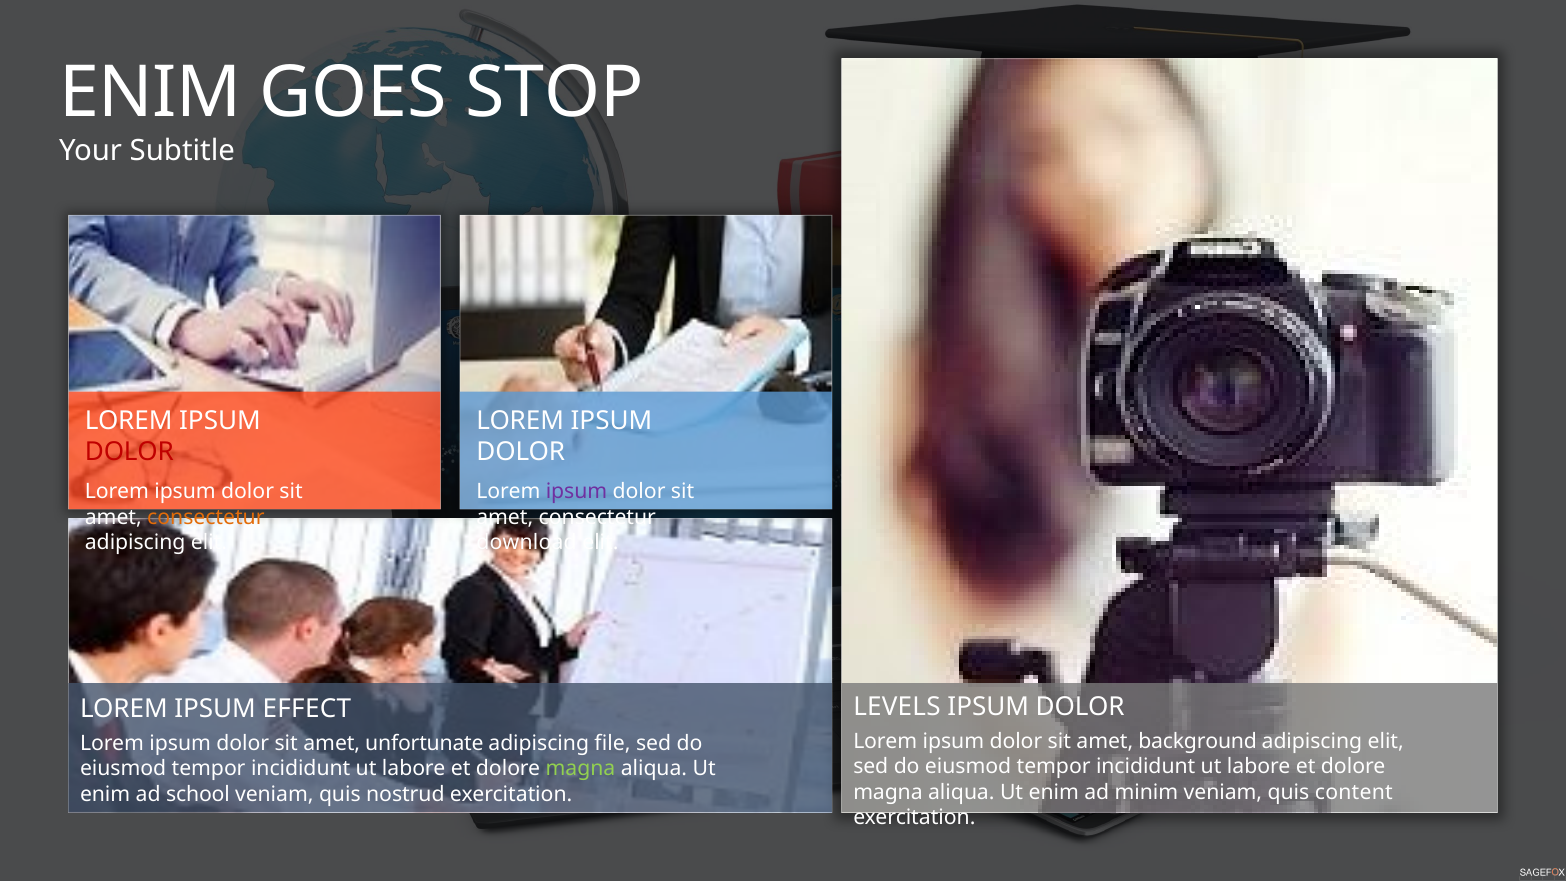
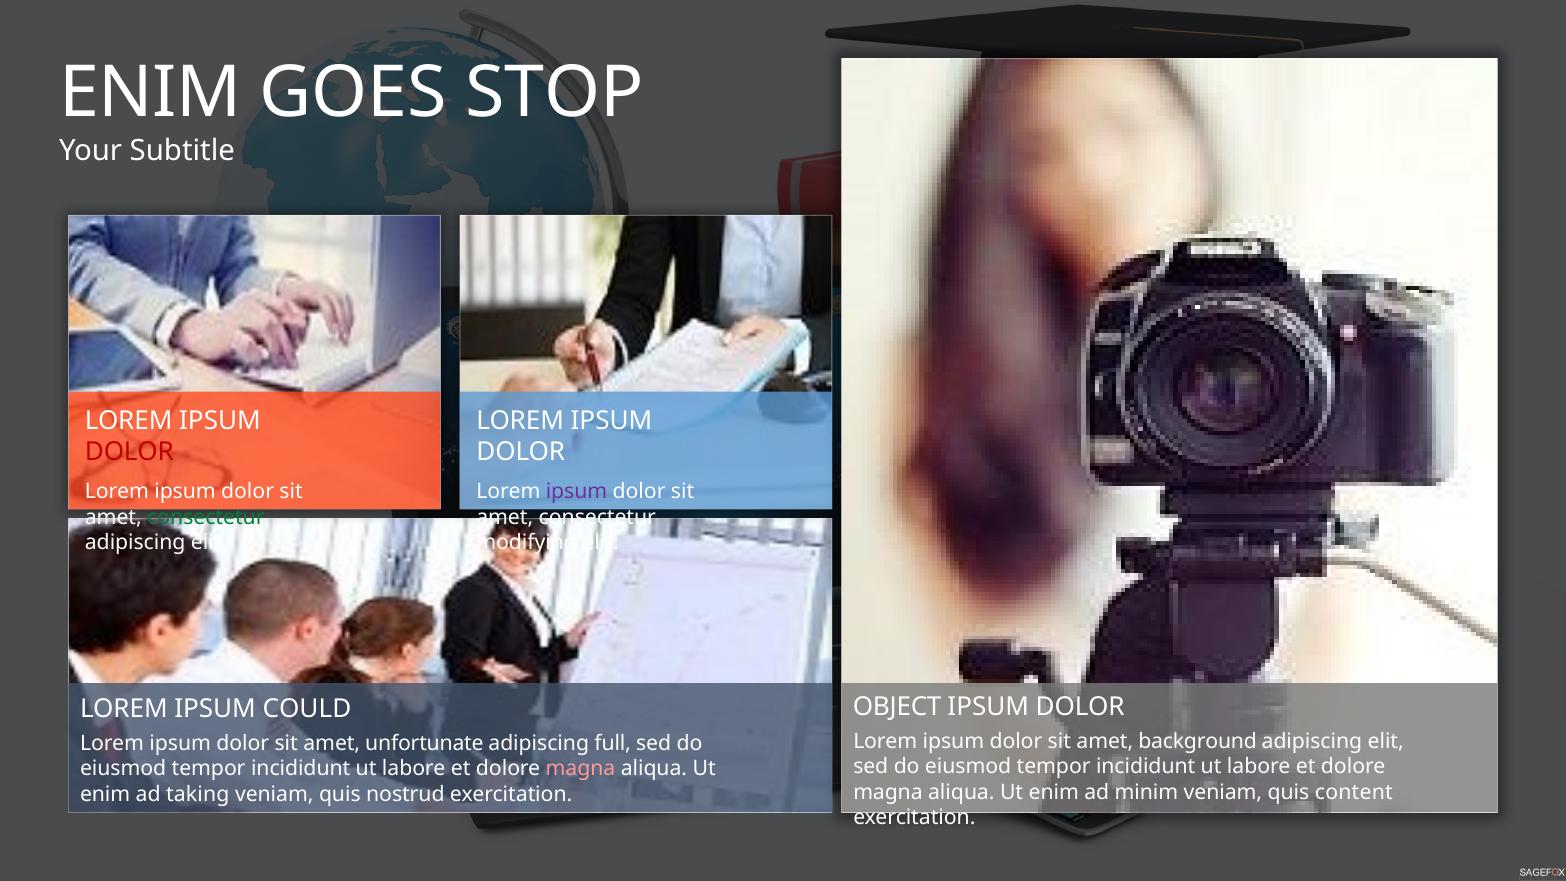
consectetur colour: orange -> green (206, 517)
download: download -> modifying (527, 542)
LEVELS: LEVELS -> OBJECT (897, 706)
EFFECT: EFFECT -> COULD (307, 708)
file: file -> full (613, 743)
magna colour: light green -> pink (581, 769)
school: school -> taking (198, 794)
